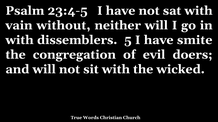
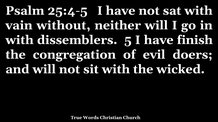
23:4-5: 23:4-5 -> 25:4-5 (67, 11)
smite: smite -> finish (195, 40)
